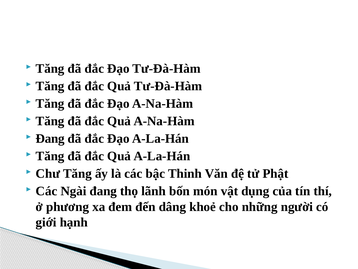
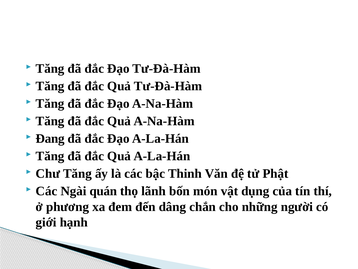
Ngài đang: đang -> quán (103, 191)
khoẻ: khoẻ -> chắn (203, 206)
